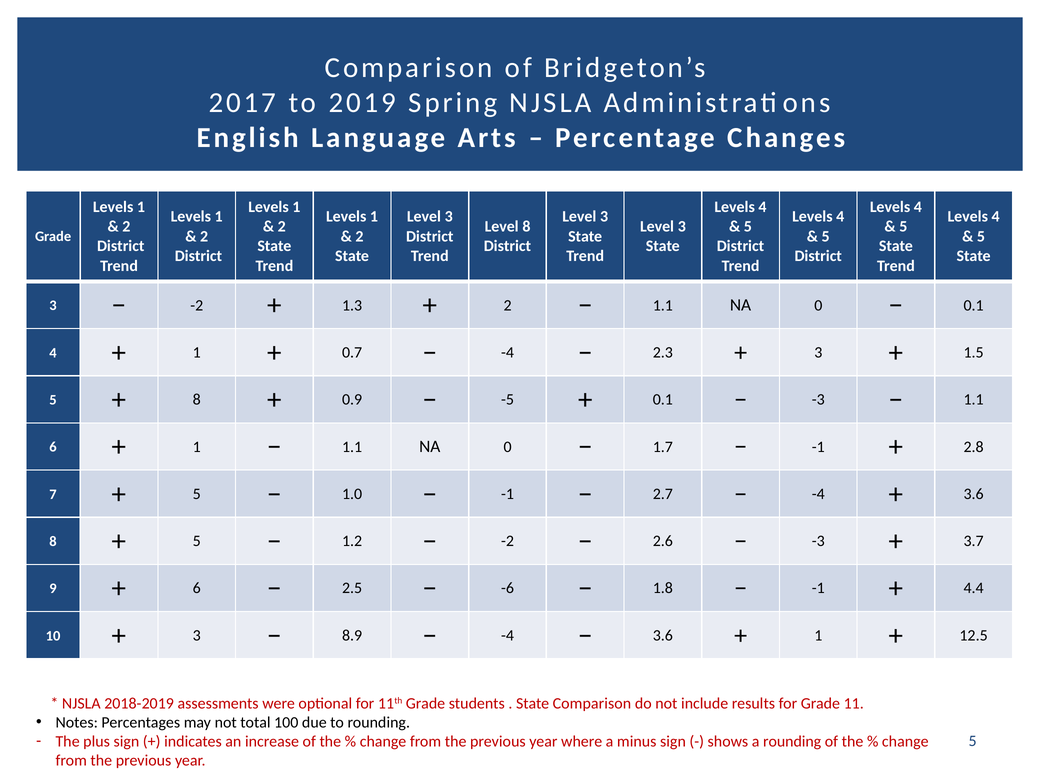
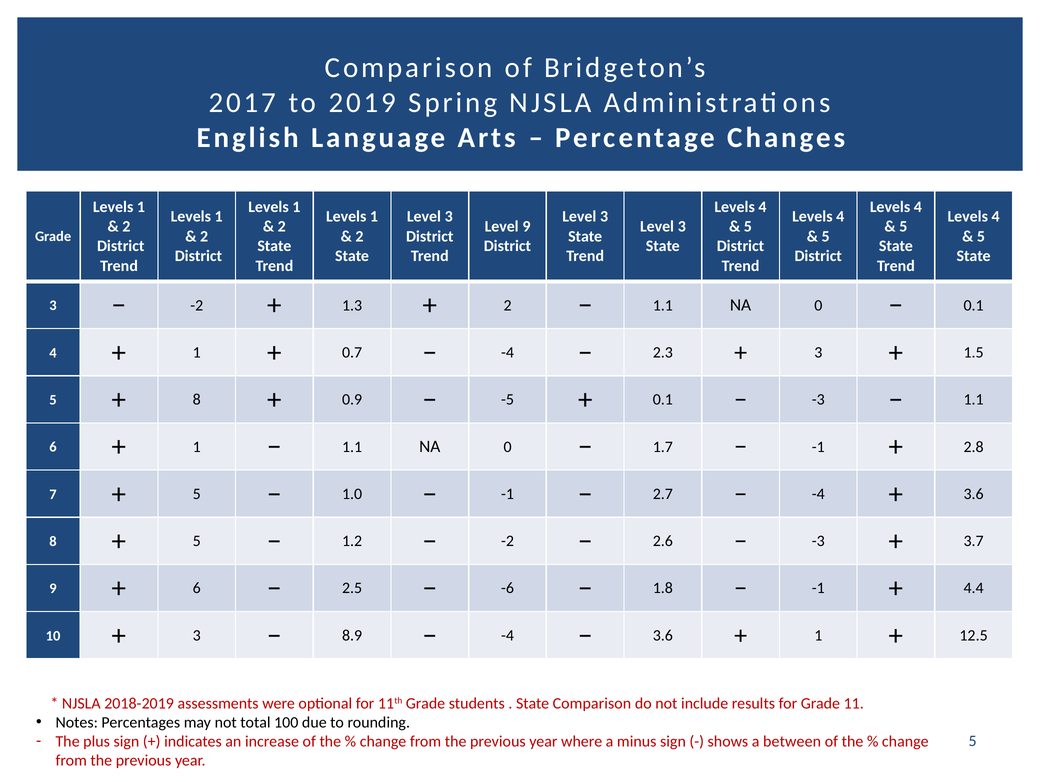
Level 8: 8 -> 9 (526, 227)
a rounding: rounding -> between (792, 742)
